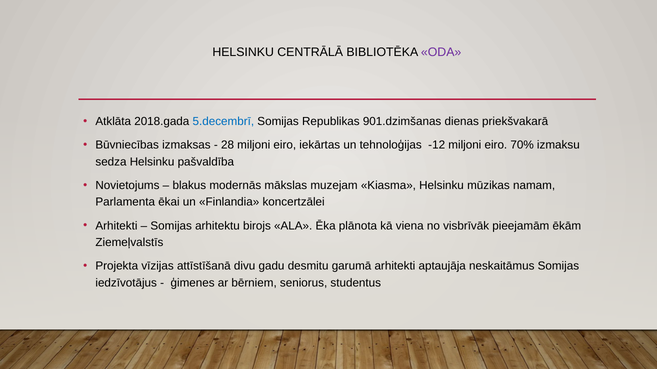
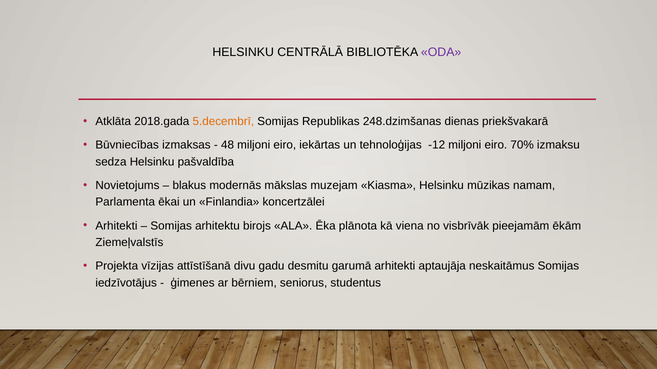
5.decembrī colour: blue -> orange (223, 122)
901.dzimšanas: 901.dzimšanas -> 248.dzimšanas (402, 122)
28: 28 -> 48 (228, 145)
